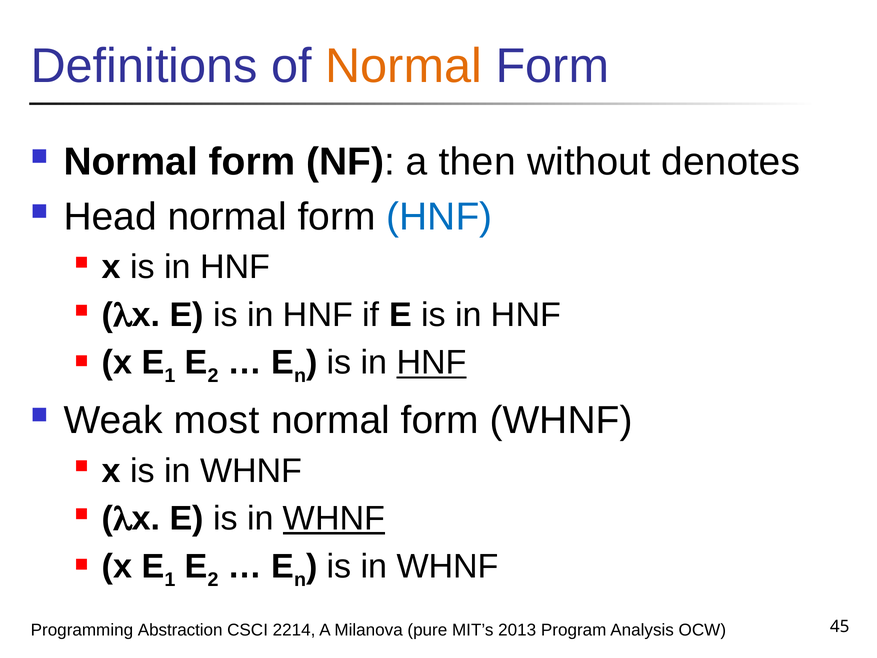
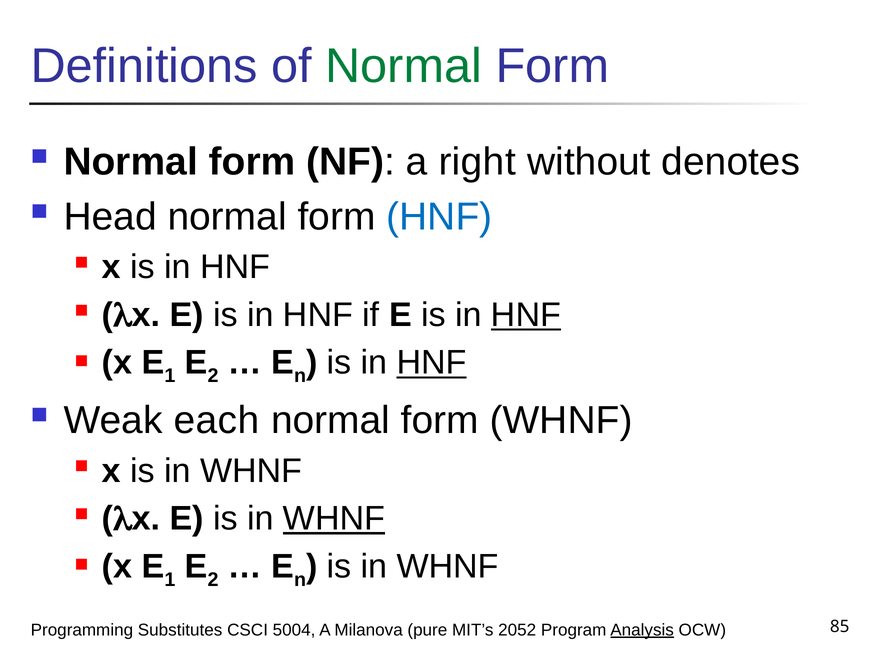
Normal colour: orange -> green (404, 66)
then: then -> right (477, 162)
HNF underline: none -> present (526, 315)
most: most -> each (217, 420)
Abstraction: Abstraction -> Substitutes (180, 630)
2214: 2214 -> 5004 (294, 630)
2013: 2013 -> 2052 (517, 630)
Analysis underline: none -> present (642, 630)
45: 45 -> 85 (840, 626)
